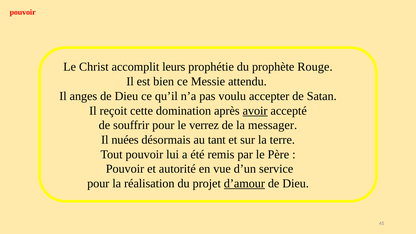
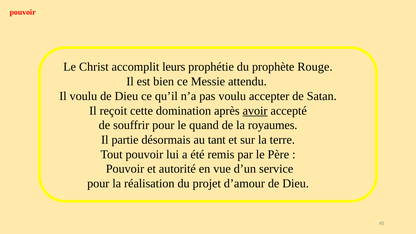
Il anges: anges -> voulu (83, 96)
verrez: verrez -> quand (204, 125)
messager: messager -> royaumes (273, 125)
nuées: nuées -> partie (125, 140)
d’amour underline: present -> none (244, 184)
